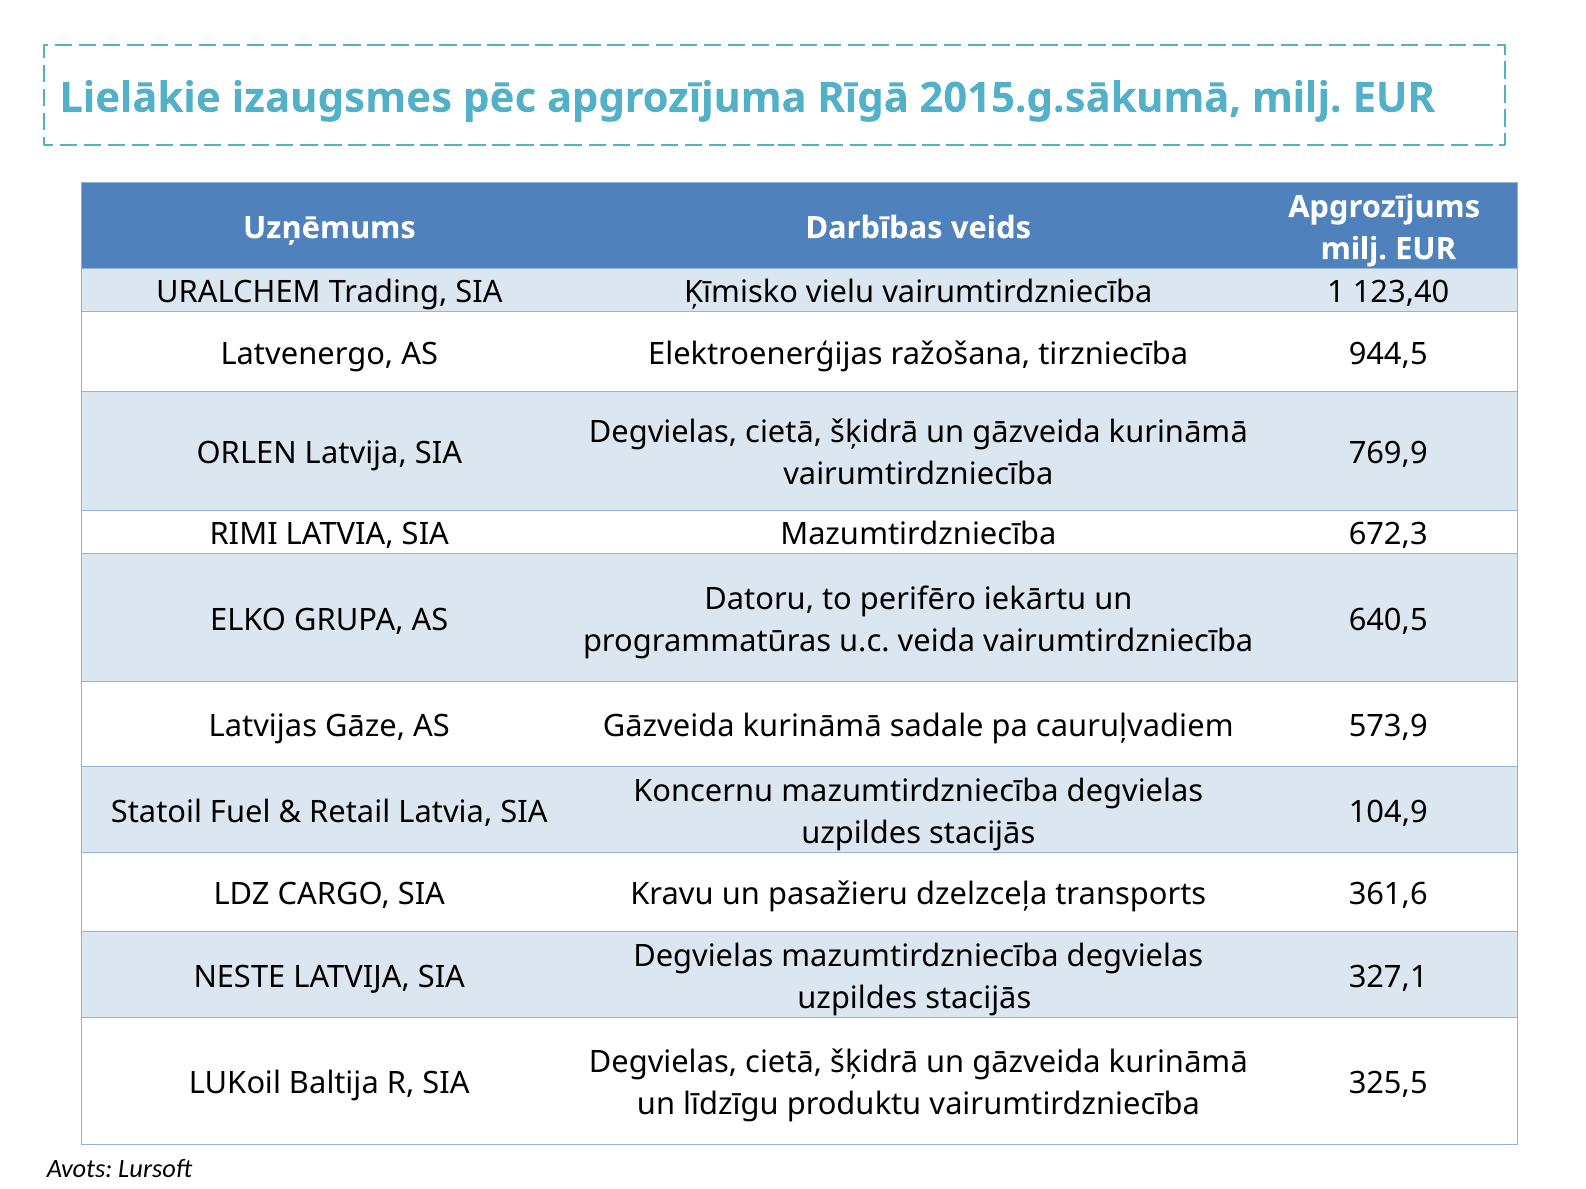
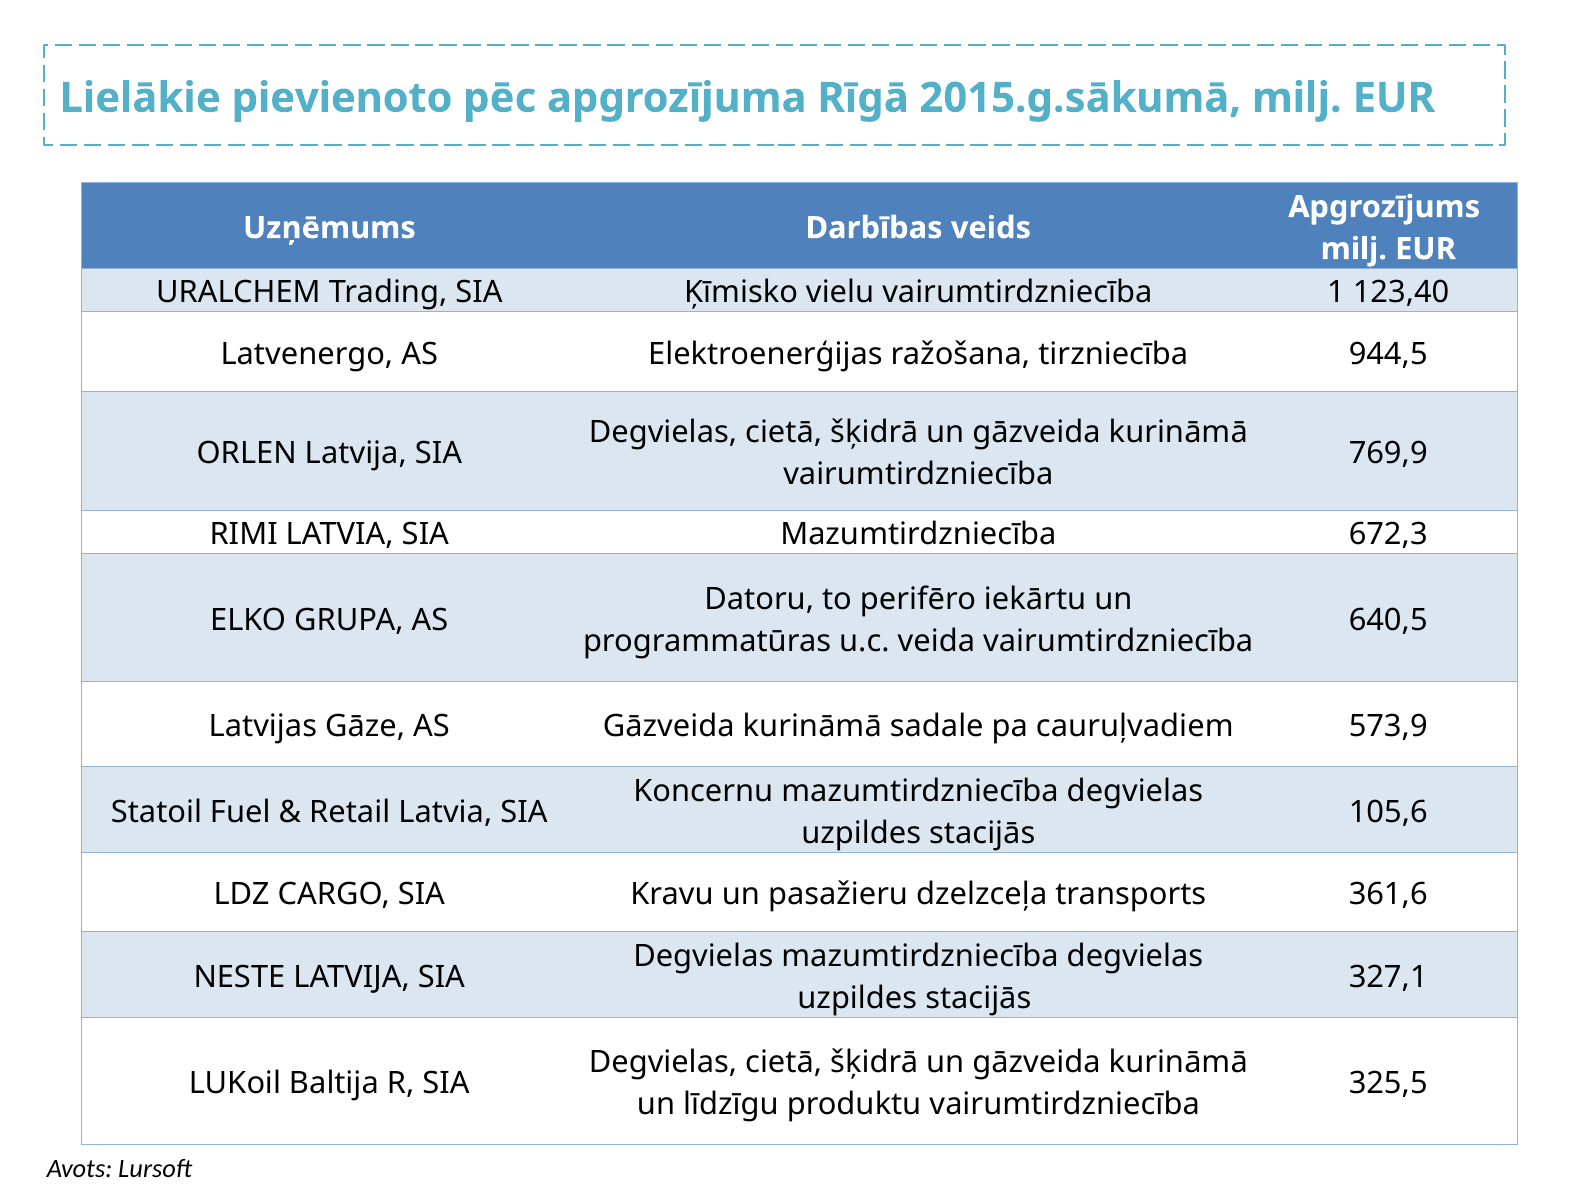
izaugsmes: izaugsmes -> pievienoto (342, 98)
104,9: 104,9 -> 105,6 (1388, 812)
